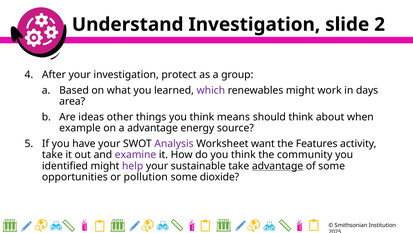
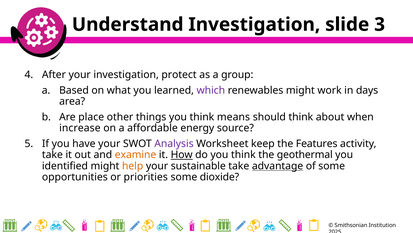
2: 2 -> 3 (380, 24)
ideas: ideas -> place (91, 117)
example: example -> increase (80, 128)
a advantage: advantage -> affordable (152, 128)
want: want -> keep (263, 143)
examine colour: purple -> orange (136, 154)
How underline: none -> present (182, 154)
community: community -> geothermal (305, 154)
help colour: purple -> orange (133, 166)
pollution: pollution -> priorities (146, 177)
